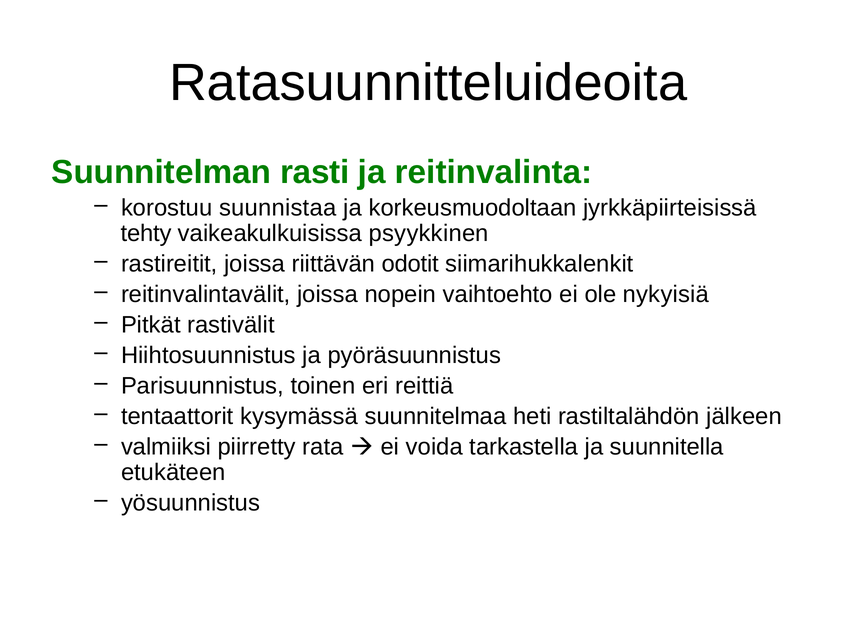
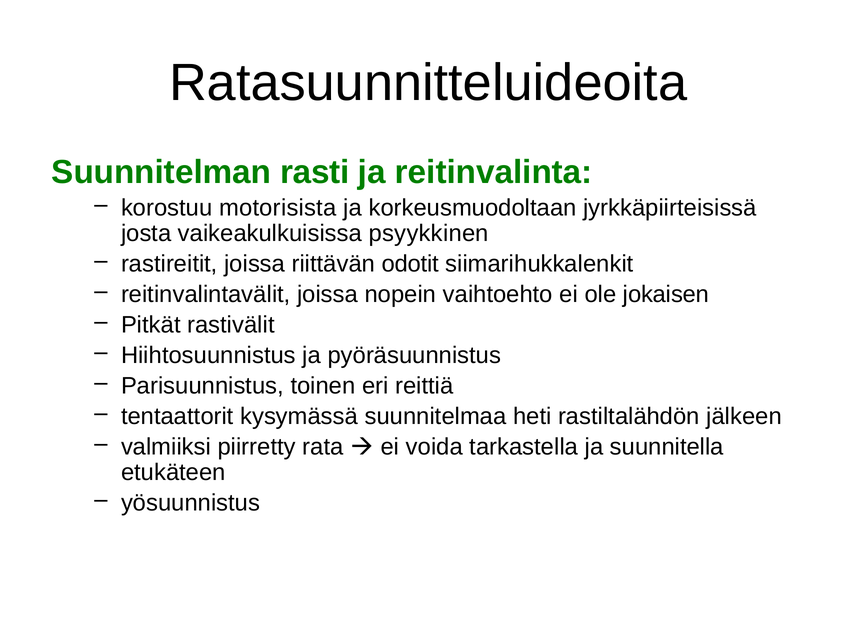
suunnistaa: suunnistaa -> motorisista (278, 208)
tehty: tehty -> josta (146, 233)
nykyisiä: nykyisiä -> jokaisen (666, 294)
